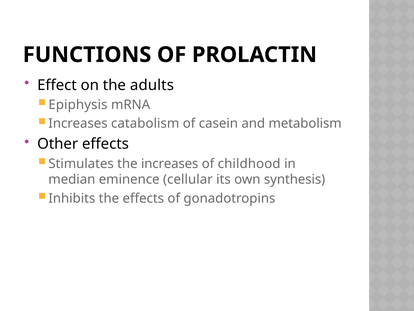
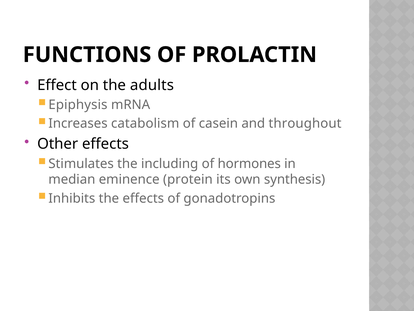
metabolism: metabolism -> throughout (305, 123)
the increases: increases -> including (170, 163)
childhood: childhood -> hormones (249, 163)
cellular: cellular -> protein (188, 179)
